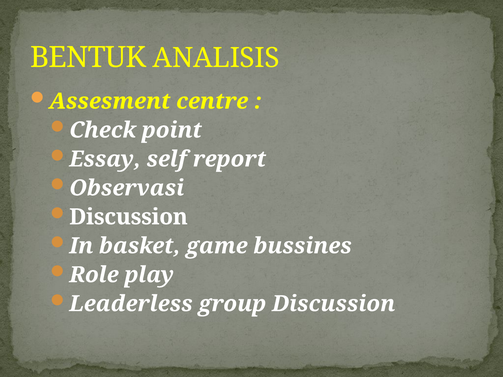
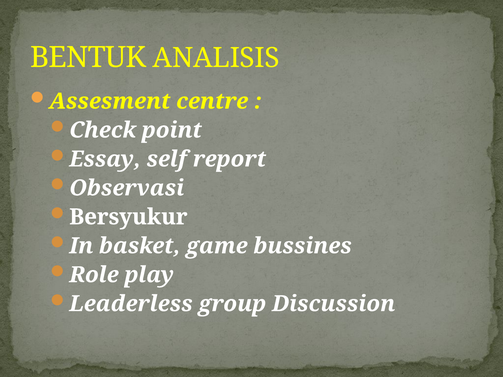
Discussion: Discussion -> Bersyukur (128, 217)
